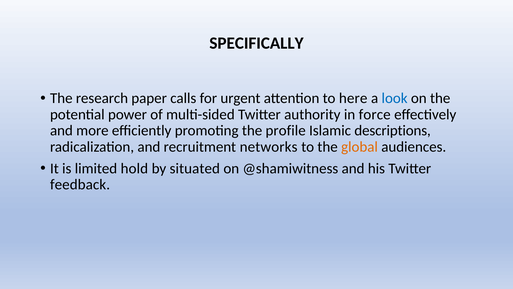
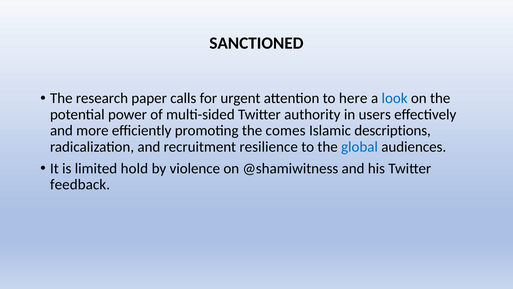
SPECIFICALLY: SPECIFICALLY -> SANCTIONED (256, 43)
force: force -> users (375, 114)
profile: profile -> comes (286, 131)
networks: networks -> resilience (269, 147)
global colour: orange -> blue (359, 147)
situated: situated -> violence (195, 168)
